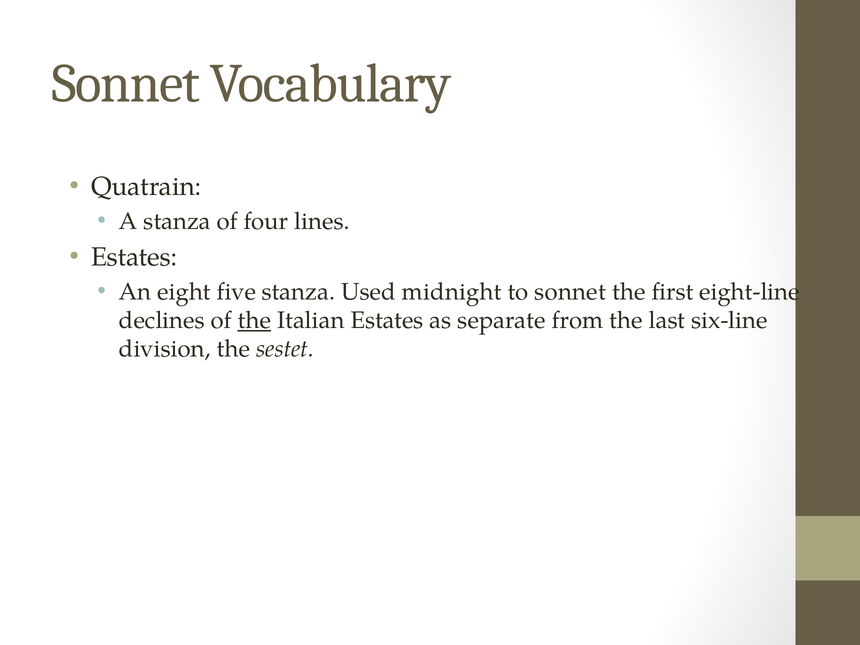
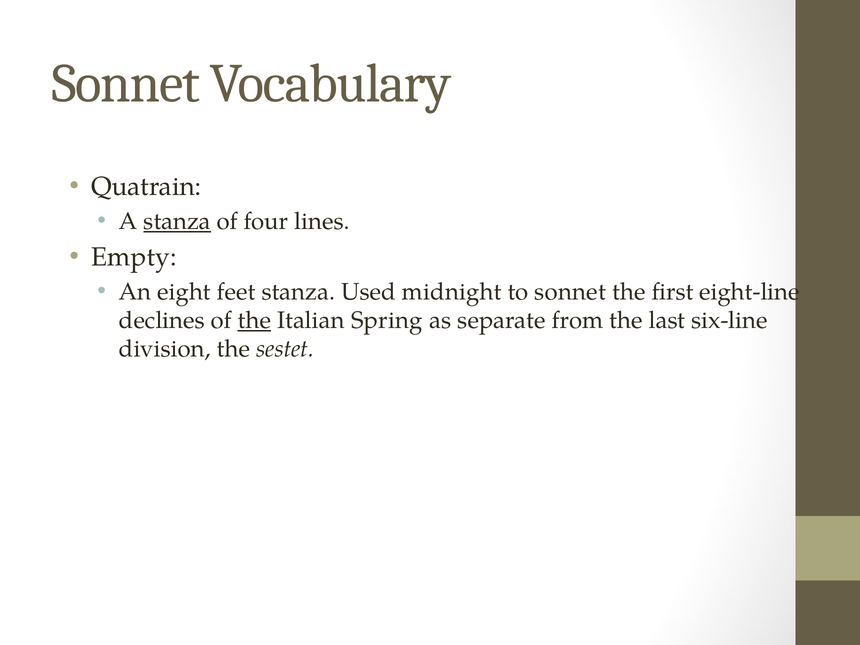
stanza underline: none -> present (177, 221)
Estates: Estates -> Empty (134, 257)
five: five -> feet (236, 292)
Italian Estates: Estates -> Spring (387, 320)
